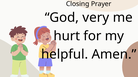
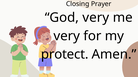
hurt: hurt -> very (67, 36)
helpful: helpful -> protect (65, 55)
